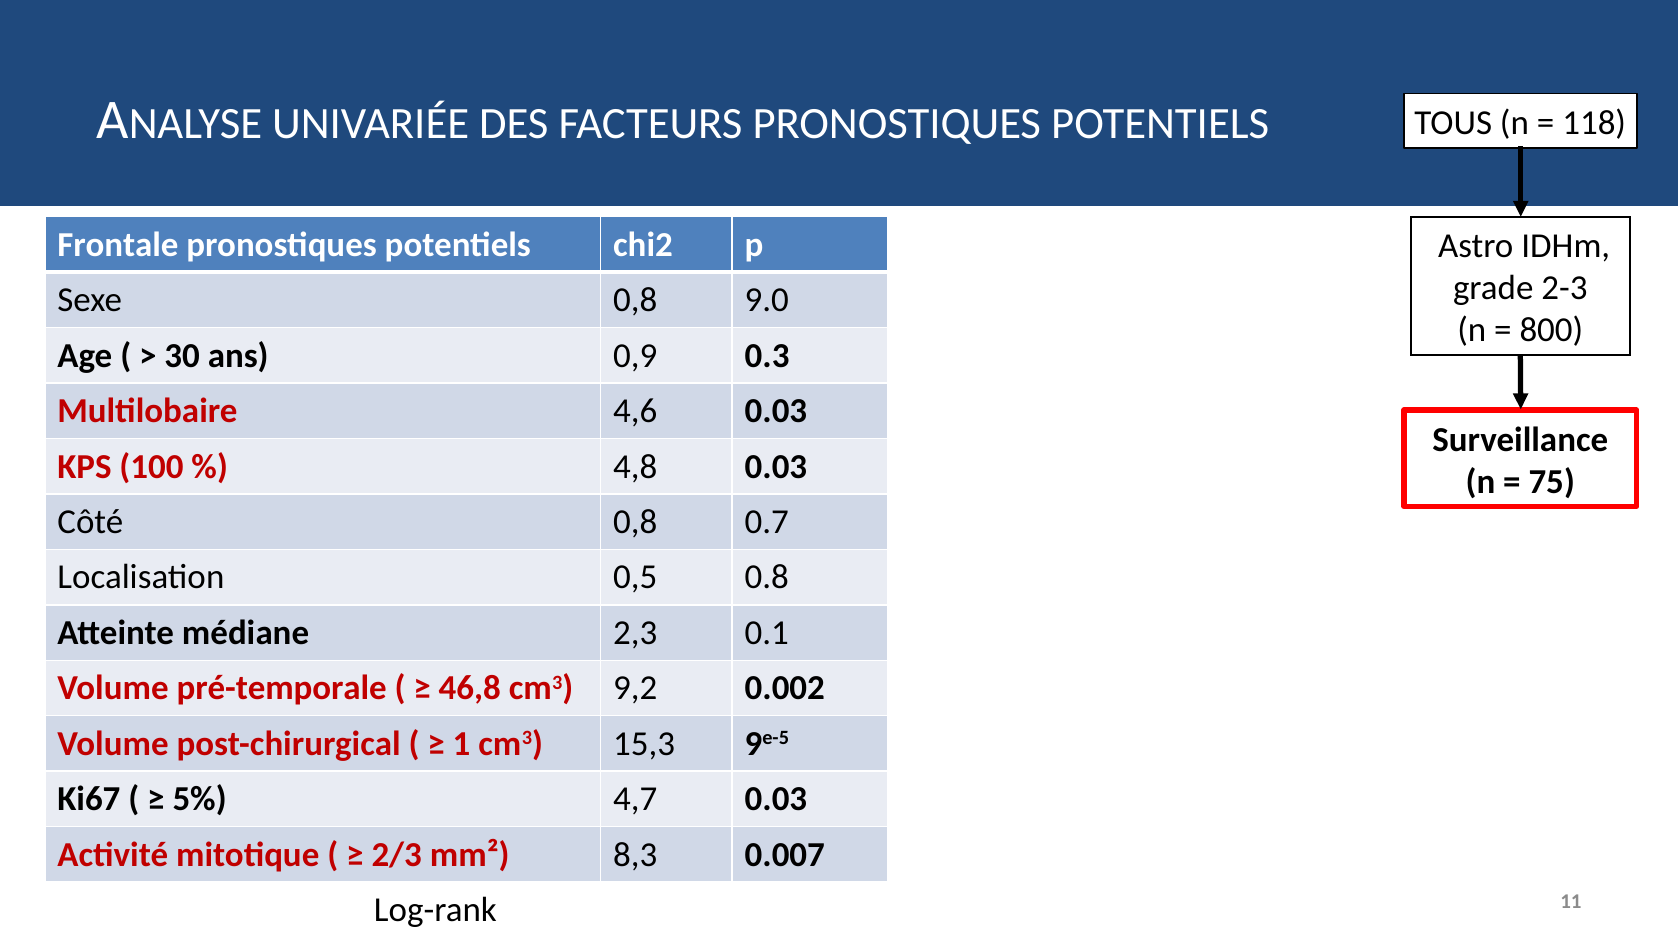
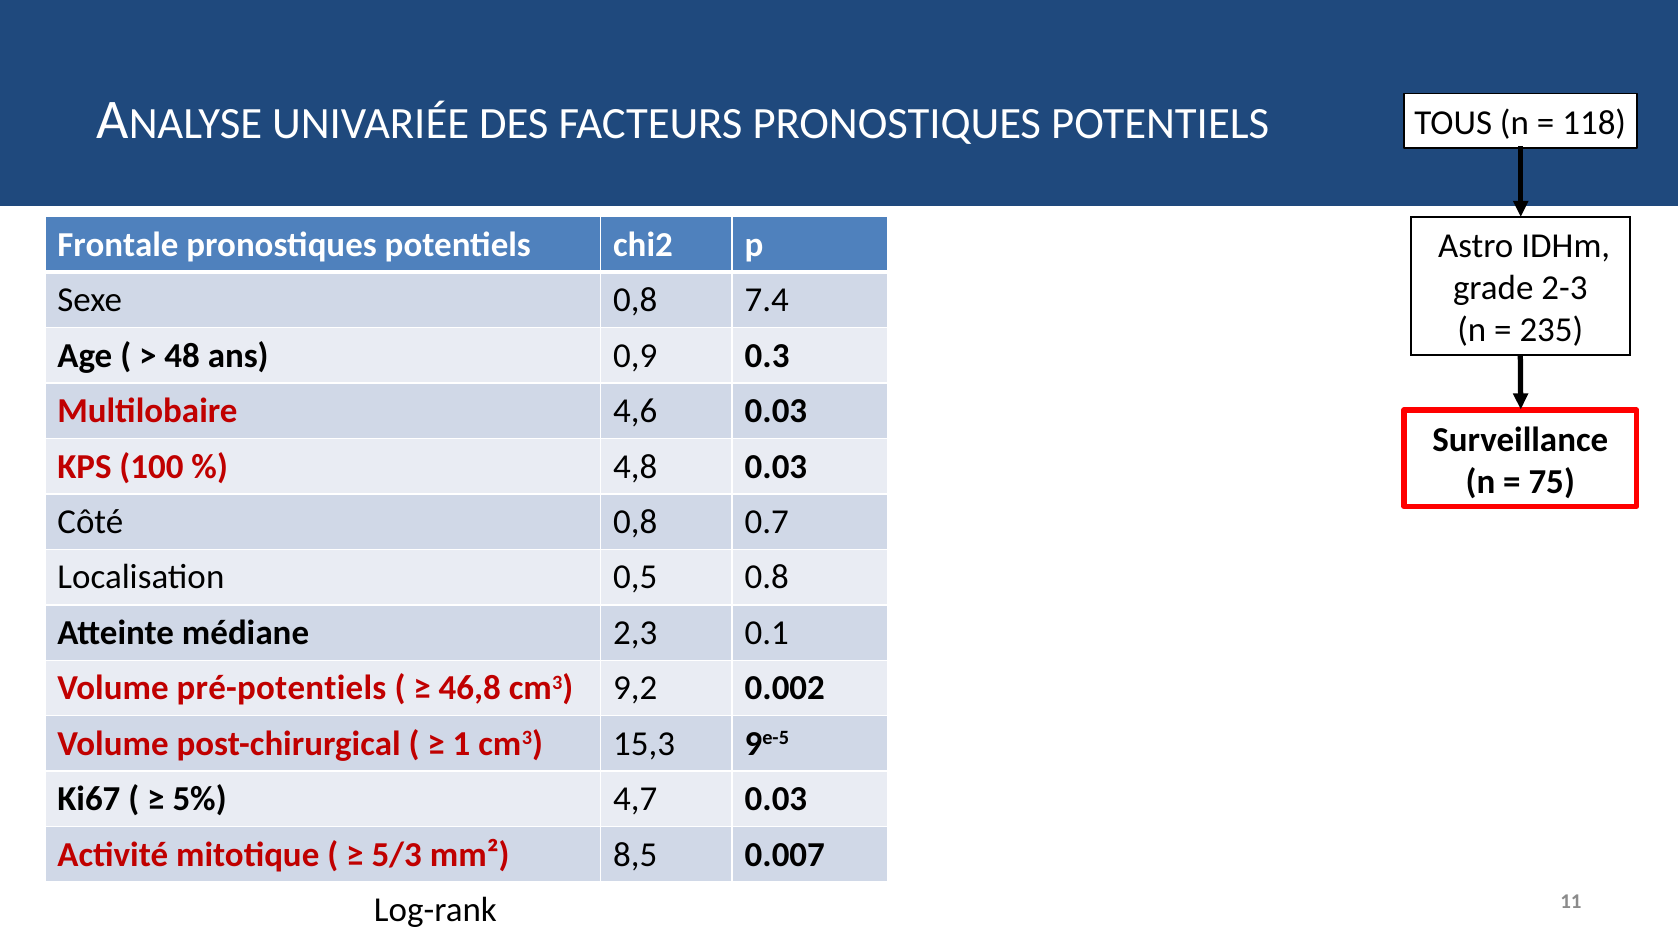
9.0: 9.0 -> 7.4 (767, 300)
800: 800 -> 235 (1551, 330)
30: 30 -> 48 (182, 356)
pré-temporale: pré-temporale -> pré-potentiels (281, 688)
2/3: 2/3 -> 5/3 (397, 855)
8,3: 8,3 -> 8,5 (635, 855)
